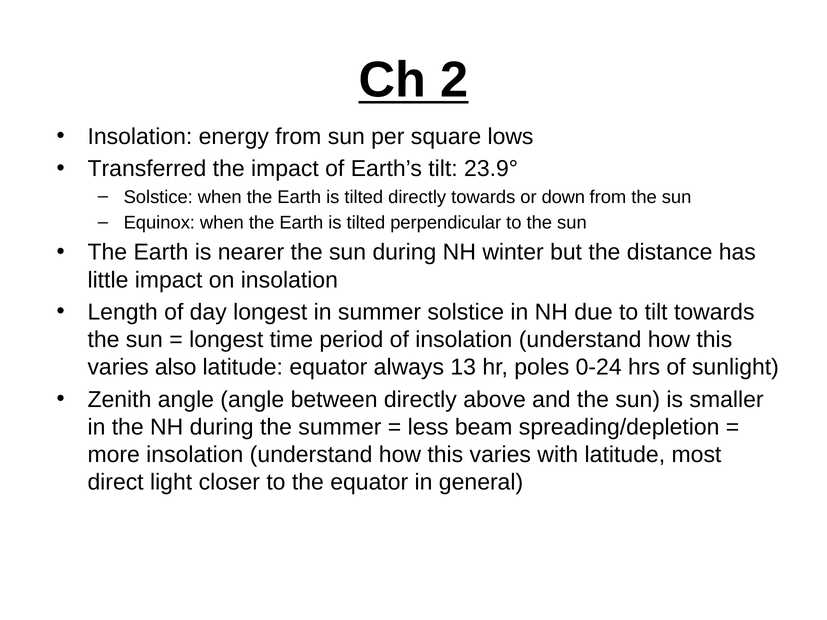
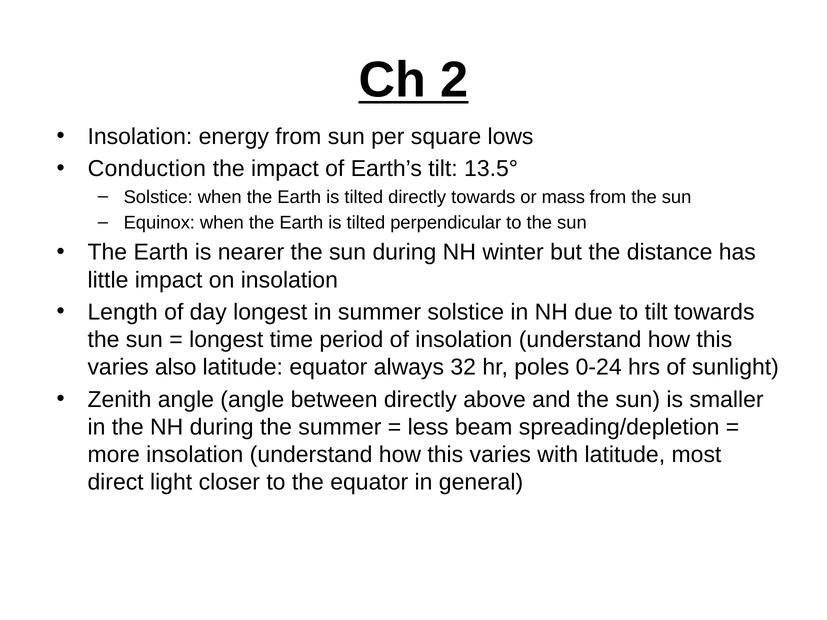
Transferred: Transferred -> Conduction (147, 169)
23.9°: 23.9° -> 13.5° (491, 169)
down: down -> mass (563, 197)
13: 13 -> 32 (463, 368)
